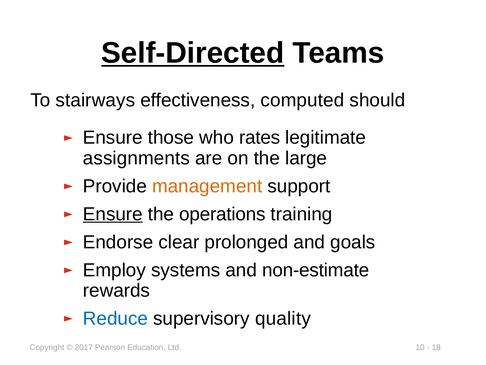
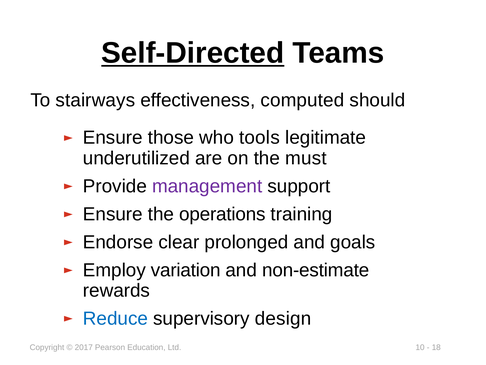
rates: rates -> tools (259, 137)
assignments: assignments -> underutilized (136, 158)
large: large -> must (306, 158)
management colour: orange -> purple (207, 186)
Ensure underline: present -> none (113, 214)
systems: systems -> variation (186, 270)
quality: quality -> design (283, 318)
